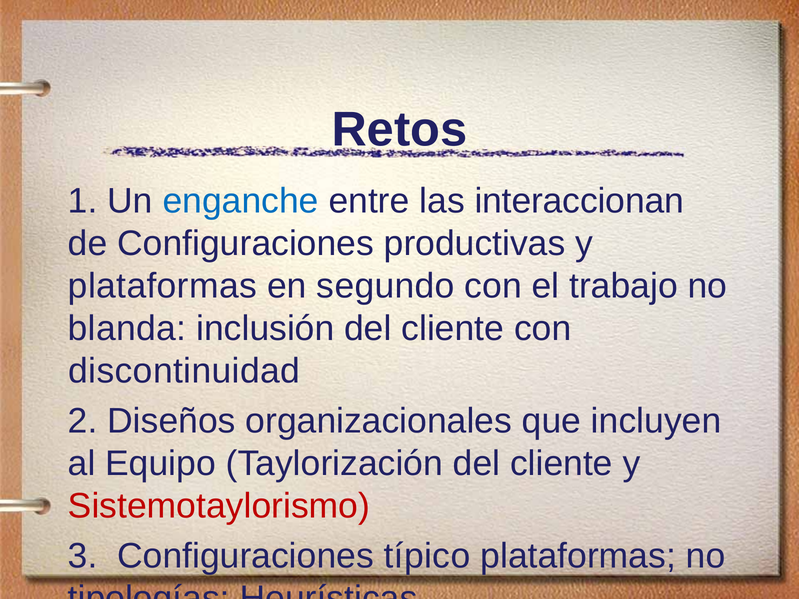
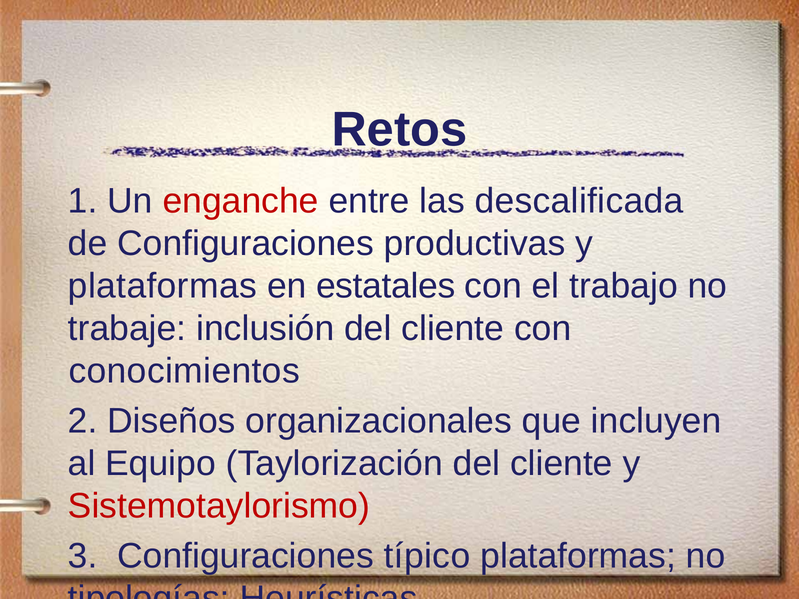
enganche colour: blue -> red (241, 201)
interaccionan: interaccionan -> descalificada (579, 201)
segundo: segundo -> estatales (386, 286)
blanda: blanda -> trabaje (127, 329)
discontinuidad: discontinuidad -> conocimientos (184, 371)
